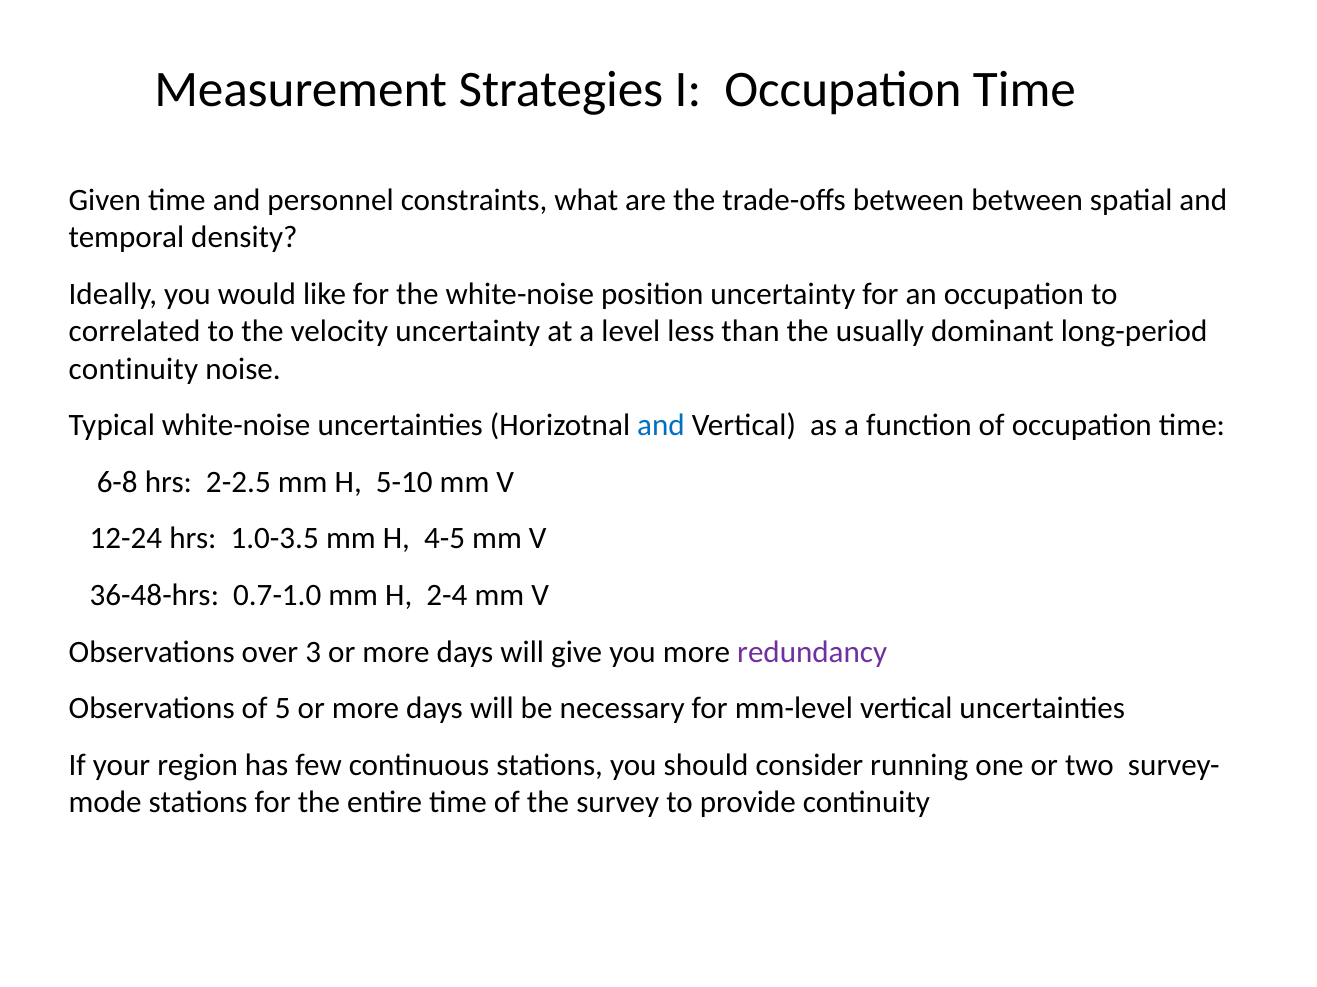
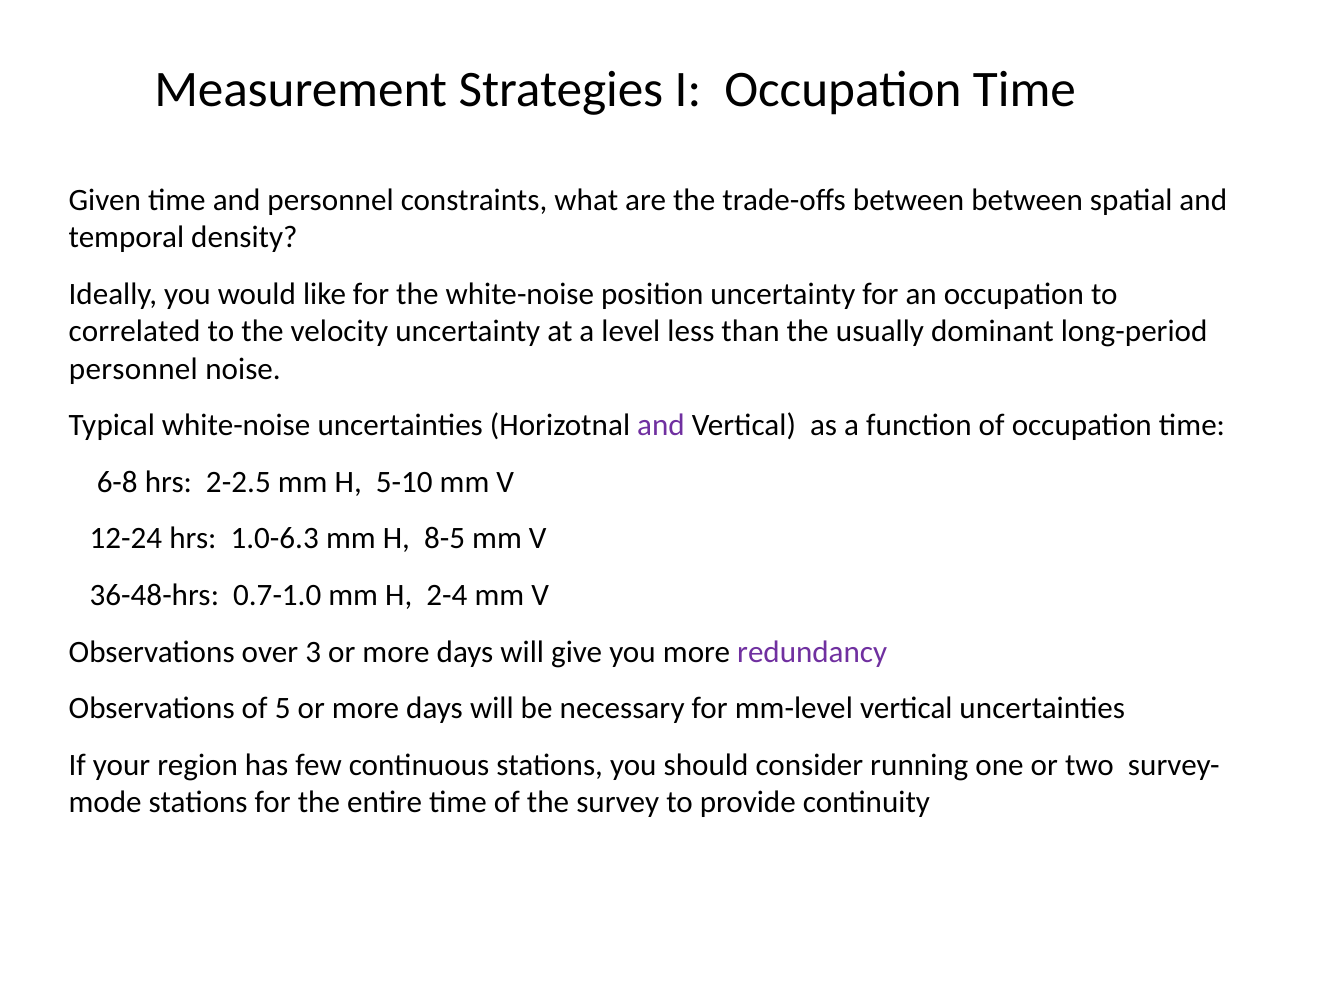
continuity: continuity -> personnel (133, 369)
and colour: blue -> purple (661, 426)
1.0-3.5: 1.0-3.5 -> 1.0-6.3 (275, 539)
4-5: 4-5 -> 8-5 (445, 539)
